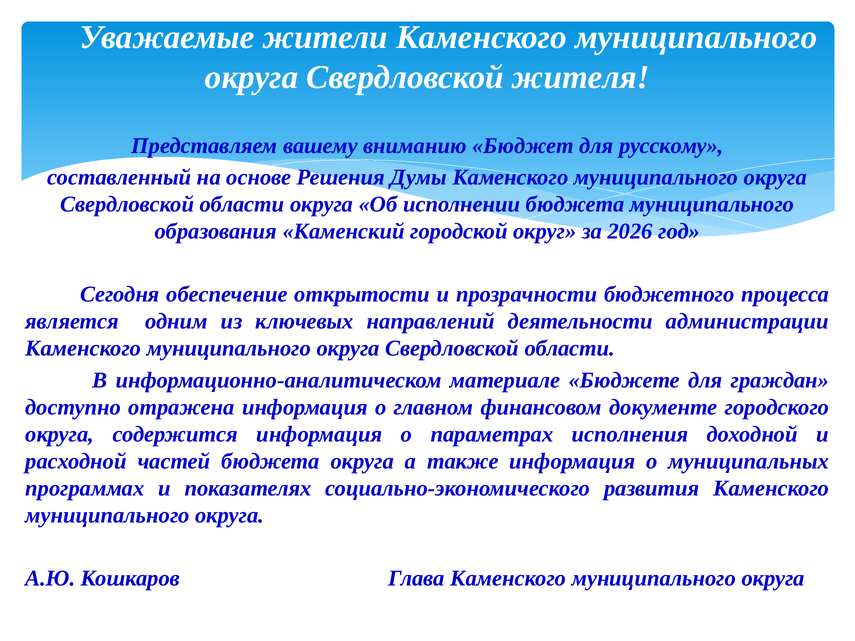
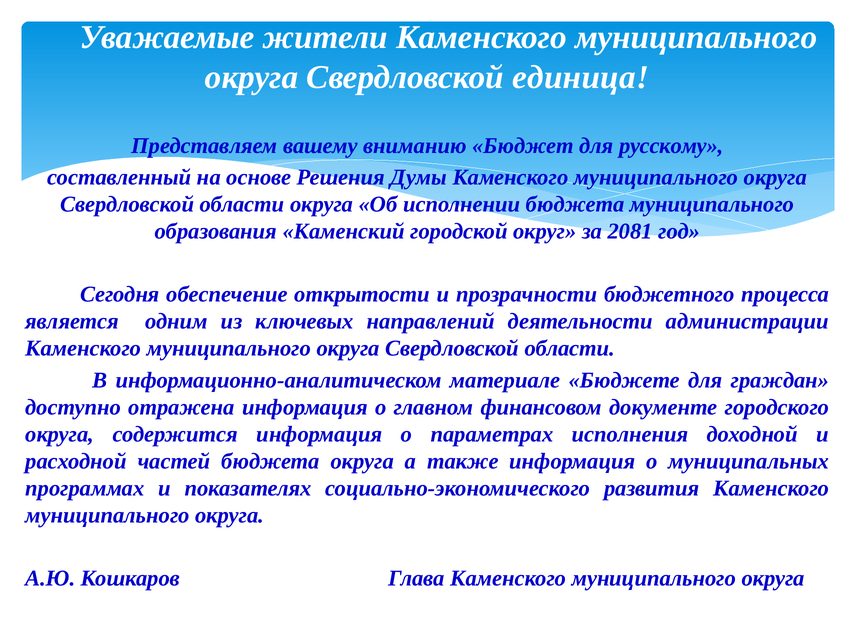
жителя: жителя -> единица (581, 77)
2026: 2026 -> 2081 (630, 232)
